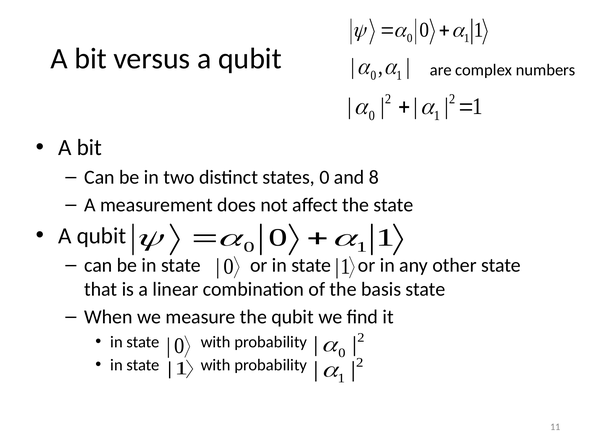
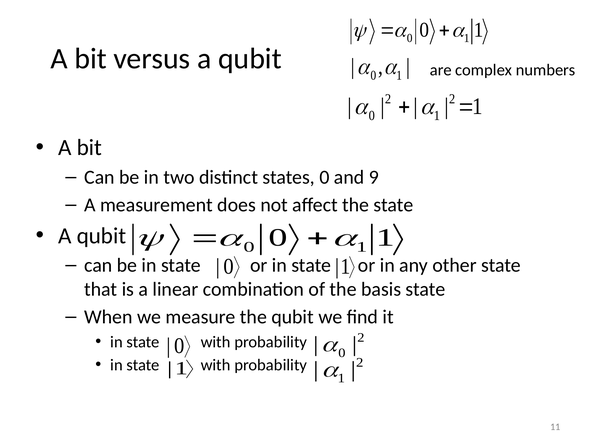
8: 8 -> 9 (374, 177)
